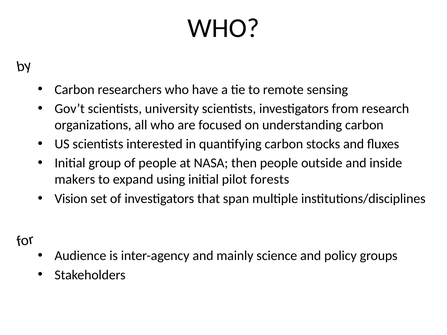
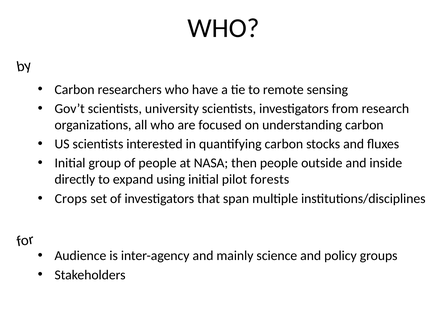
makers: makers -> directly (75, 180)
Vision: Vision -> Crops (71, 199)
